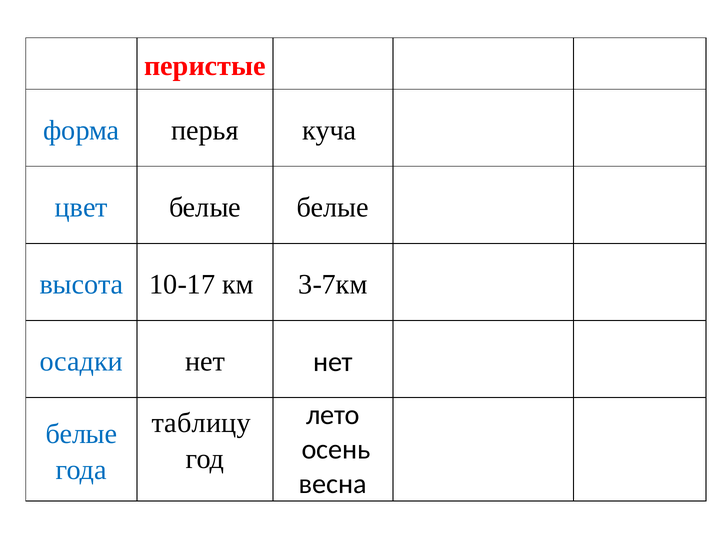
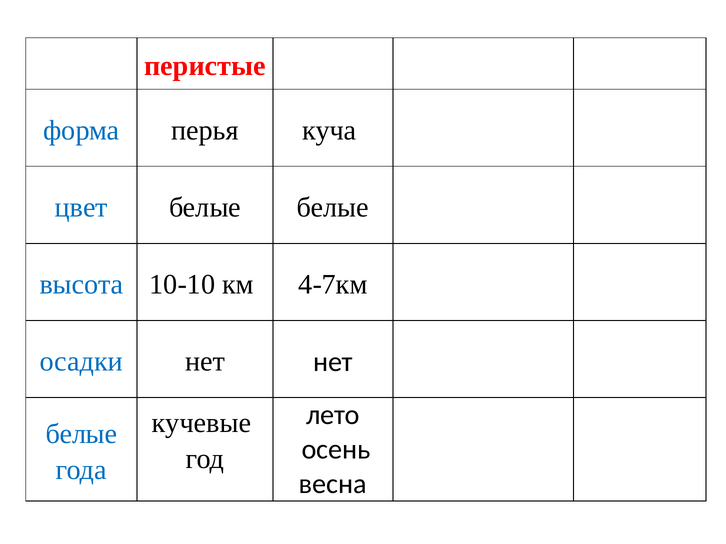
10-17: 10-17 -> 10-10 (182, 285)
3-7км: 3-7км -> 4-7км (333, 285)
таблицу: таблицу -> кучевые (201, 423)
